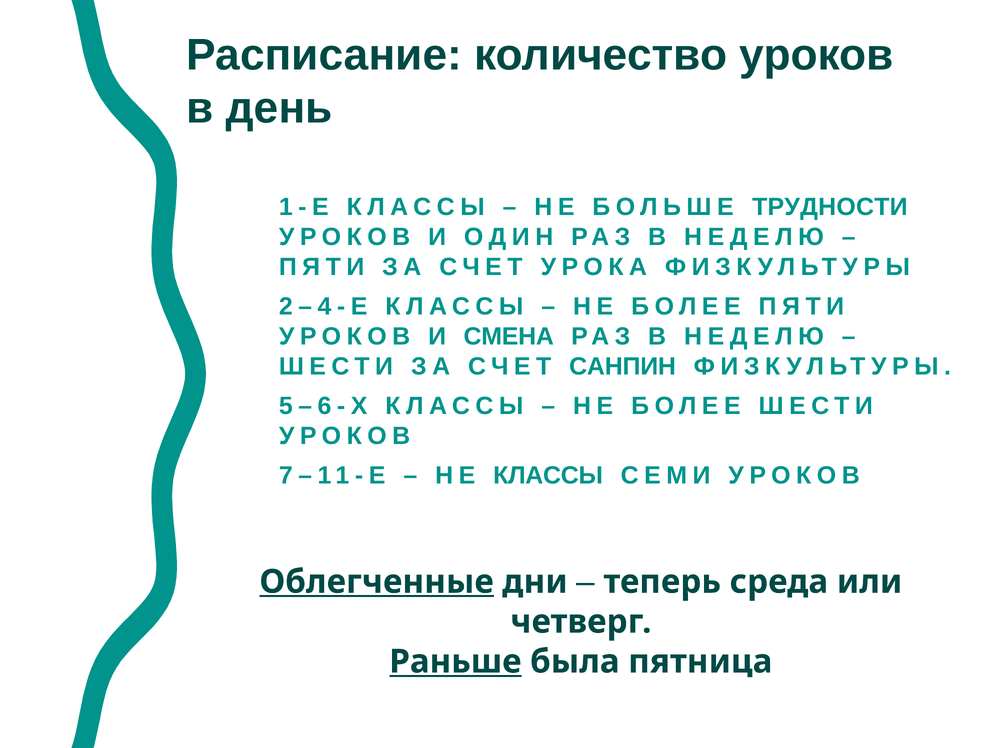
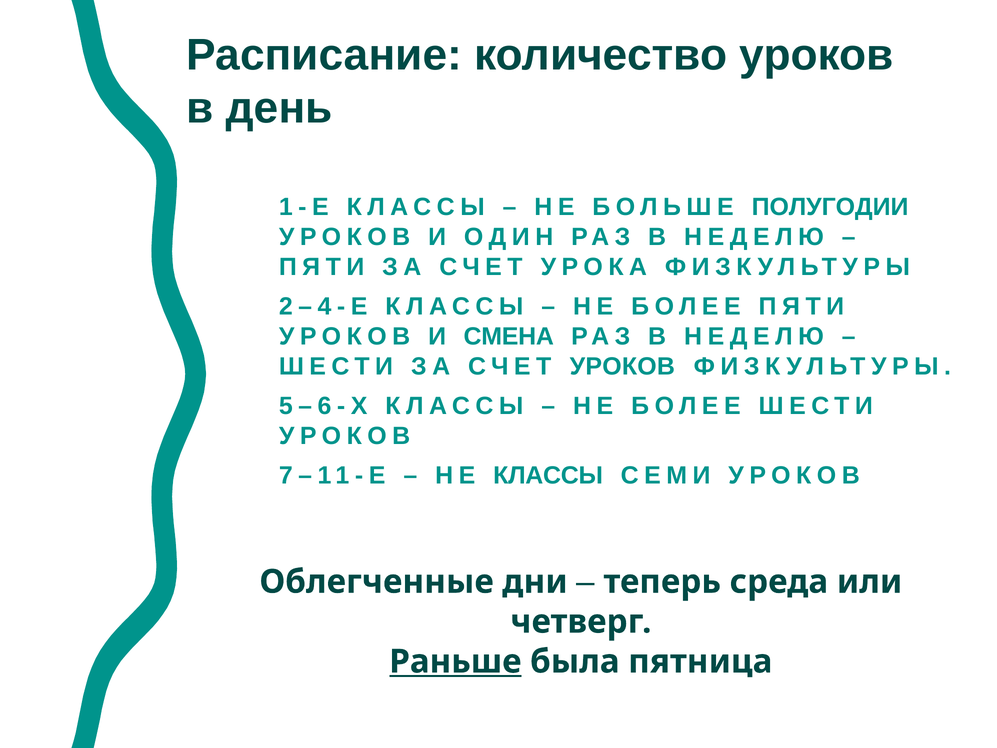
ТРУДНОСТИ: ТРУДНОСТИ -> ПОЛУГОДИИ (830, 207)
СЧЕТ САНПИН: САНПИН -> УРОКОВ (622, 366)
Облегченные underline: present -> none (377, 582)
